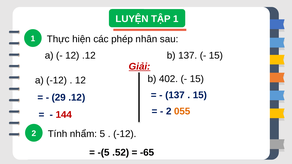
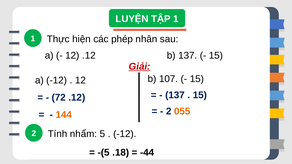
402: 402 -> 107 (169, 79)
29: 29 -> 72 (59, 98)
144 colour: red -> orange (64, 115)
.52: .52 -> .18 (121, 153)
-65: -65 -> -44 (147, 153)
